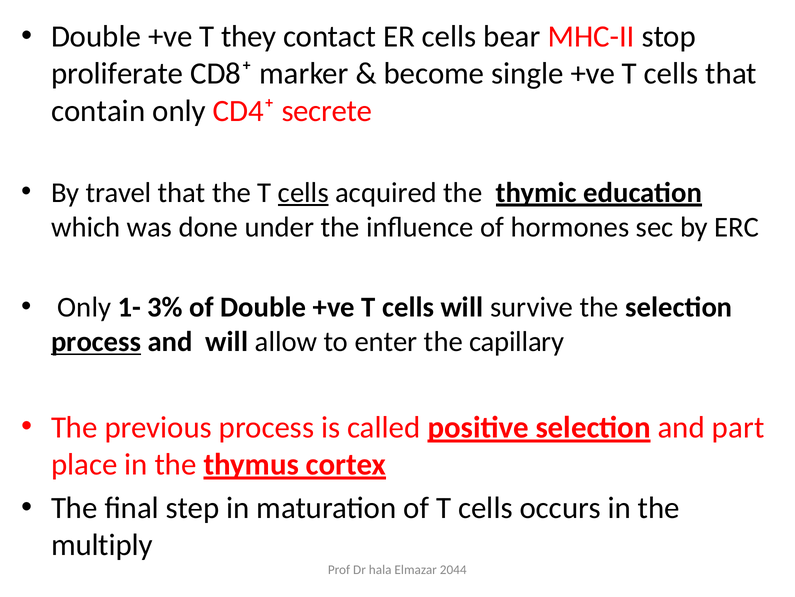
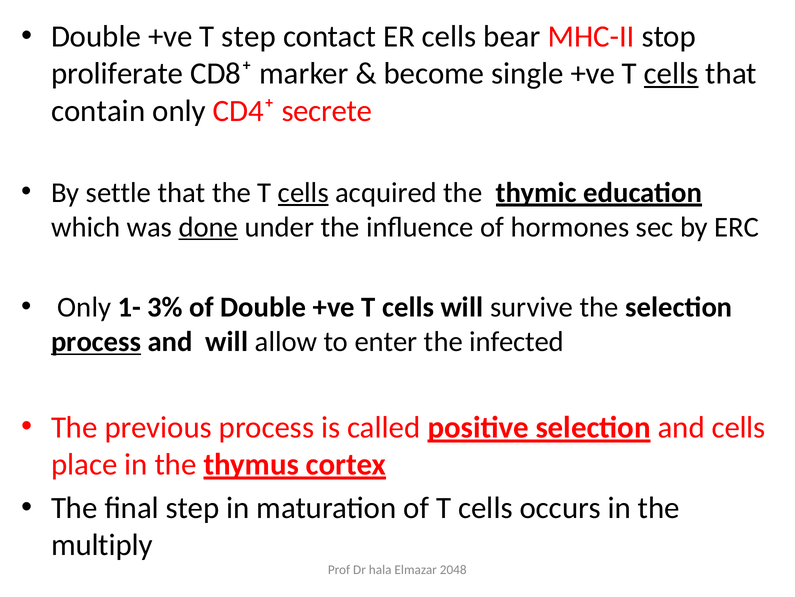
T they: they -> step (249, 37)
cells underline: none -> present (671, 74)
travel: travel -> settle (119, 192)
done underline: none -> present (208, 227)
capillary: capillary -> infected (517, 341)
and part: part -> cells (739, 427)
2044: 2044 -> 2048 (453, 569)
